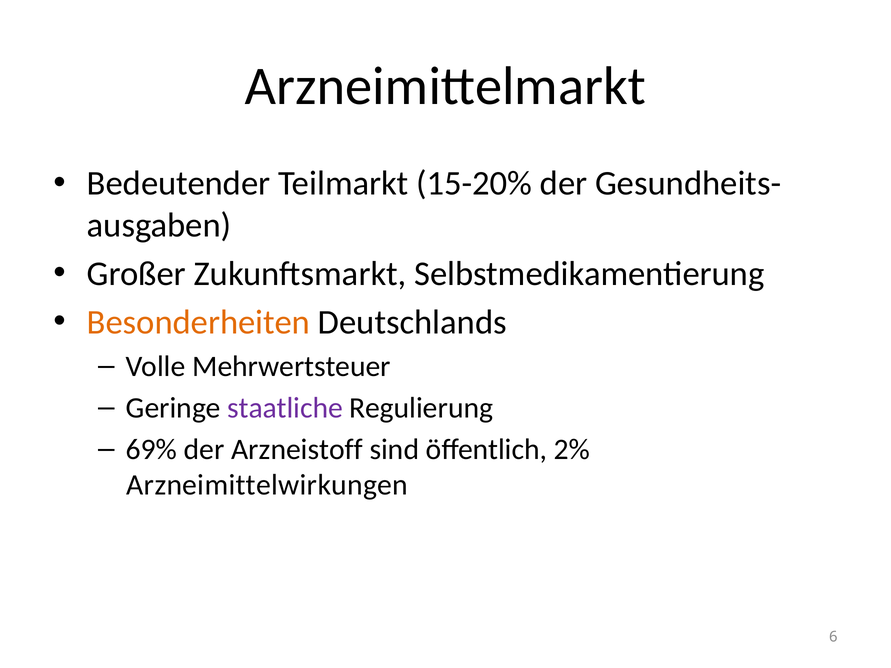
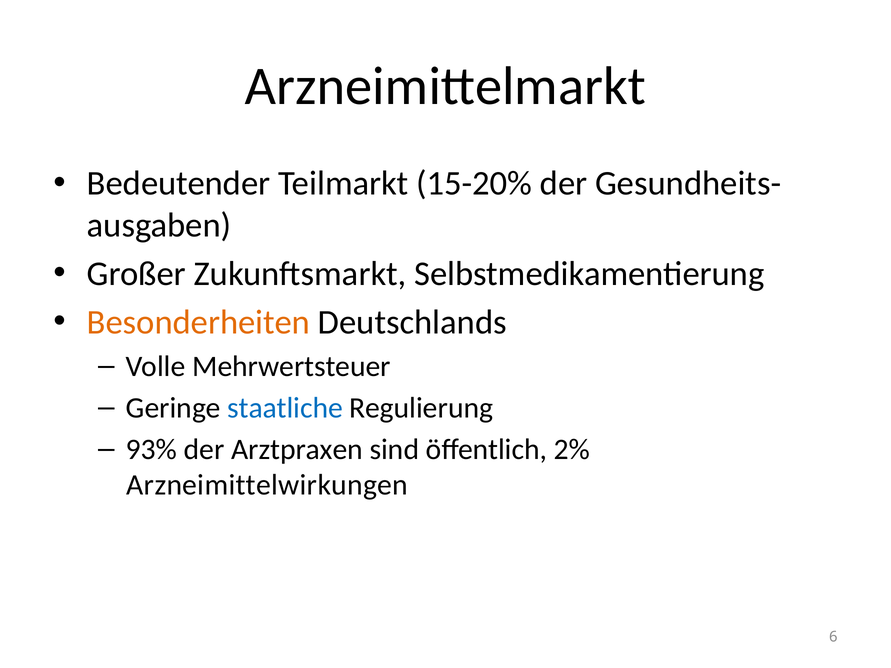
staatliche colour: purple -> blue (285, 408)
69%: 69% -> 93% (151, 450)
Arzneistoff: Arzneistoff -> Arztpraxen (297, 450)
